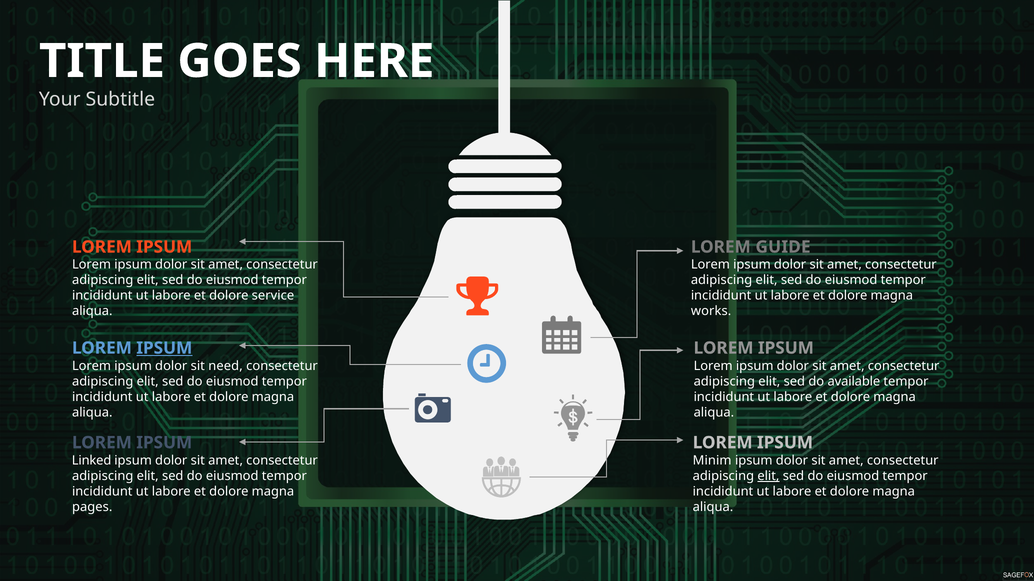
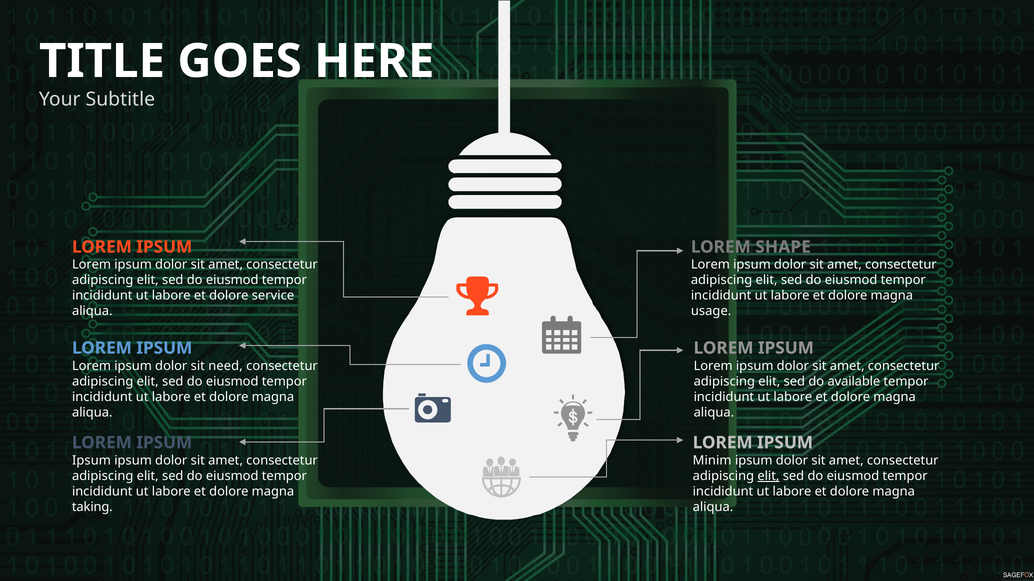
GUIDE: GUIDE -> SHAPE (783, 247)
works: works -> usage (711, 312)
IPSUM underline: present -> none (164, 348)
Linked: Linked -> Ipsum (91, 461)
pages: pages -> taking (92, 507)
